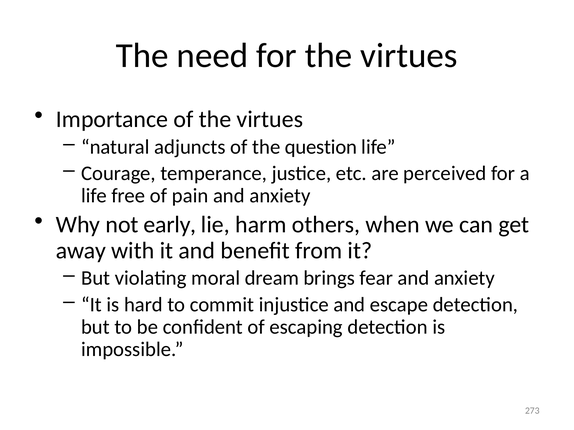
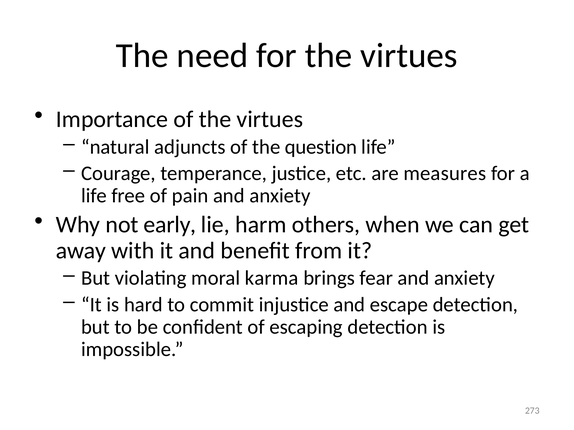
perceived: perceived -> measures (445, 173)
dream: dream -> karma (272, 278)
